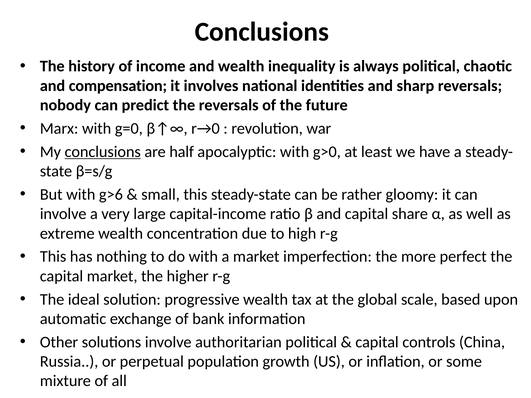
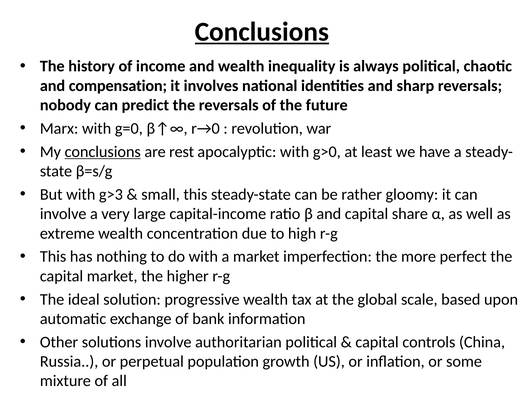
Conclusions underline: none -> present (262, 32)
half: half -> rest (182, 152)
g>6: g>6 -> g>3 (111, 195)
